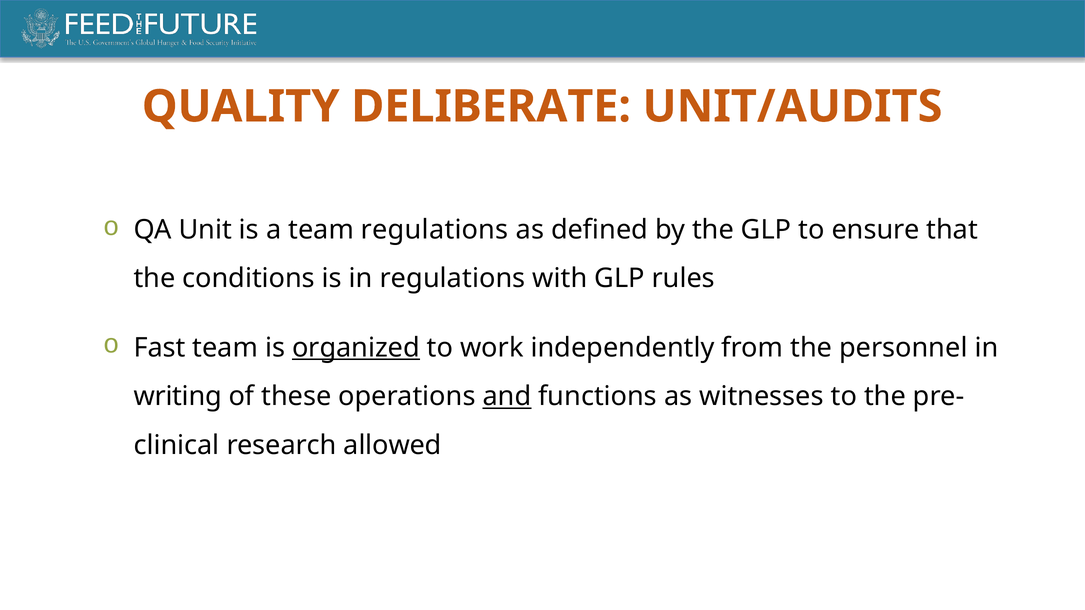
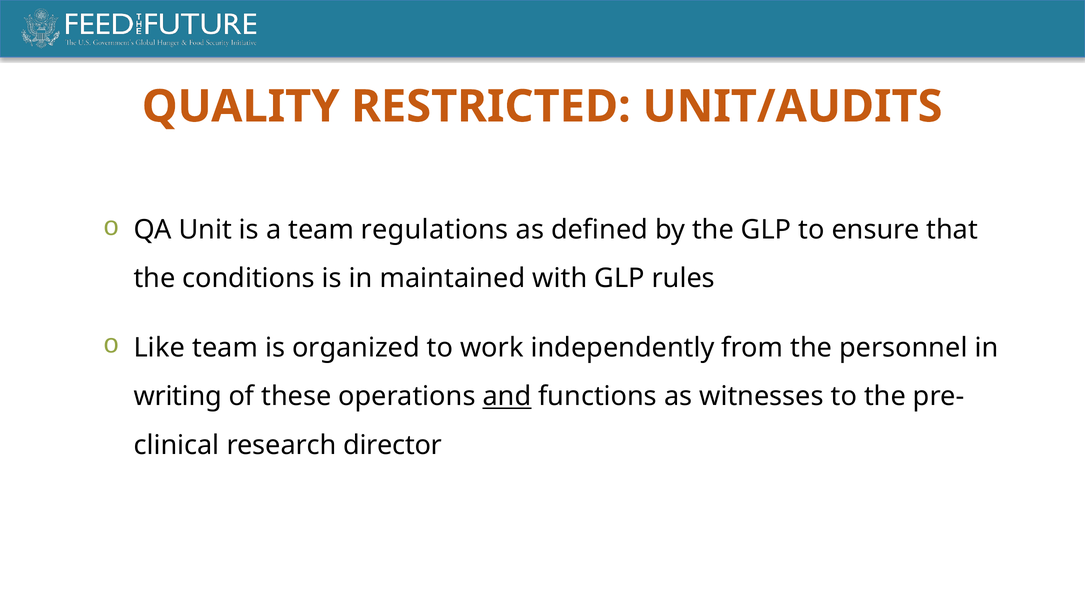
DELIBERATE: DELIBERATE -> RESTRICTED (491, 107)
in regulations: regulations -> maintained (453, 279)
Fast: Fast -> Like (159, 348)
organized underline: present -> none (356, 348)
allowed: allowed -> director (393, 445)
